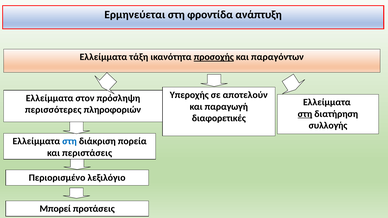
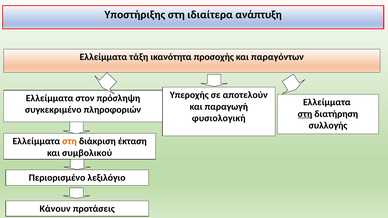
Ερμηνεύεται: Ερμηνεύεται -> Υποστήριξης (135, 15)
φροντίδα: φροντίδα -> ιδιαίτερα (210, 15)
προσοχής underline: present -> none (214, 57)
περισσότερες: περισσότερες -> συγκεκριμένο (53, 110)
διαφορετικές: διαφορετικές -> φυσιολογική (219, 118)
στη colour: blue -> orange (70, 141)
πορεία: πορεία -> έκταση (132, 141)
περιστάσεις: περιστάσεις -> συμβολικού (87, 153)
Μπορεί: Μπορεί -> Κάνουν (55, 209)
